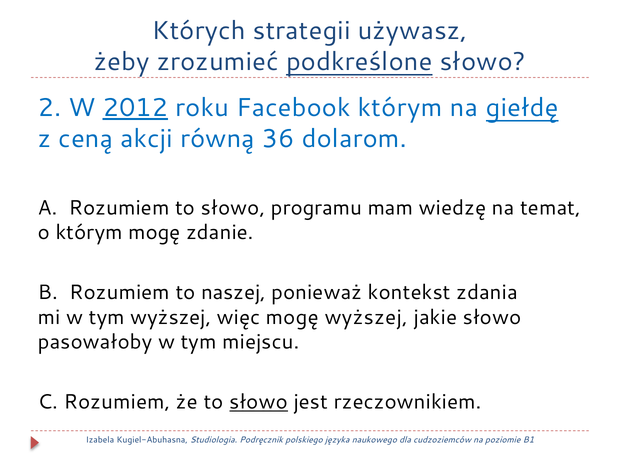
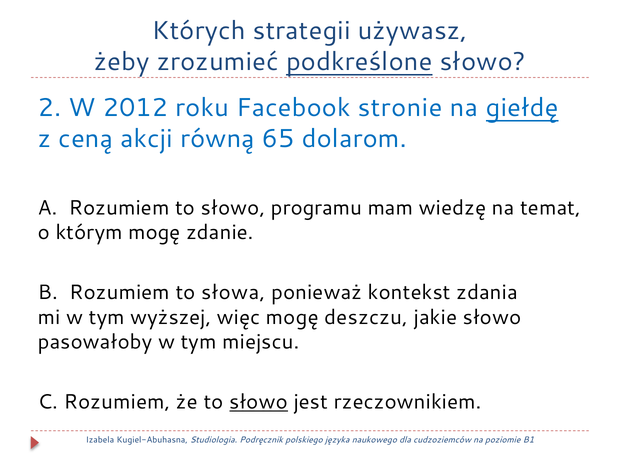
2012 underline: present -> none (135, 108)
Facebook którym: którym -> stronie (400, 108)
36: 36 -> 65 (278, 139)
naszej: naszej -> słowa (233, 293)
mogę wyższej: wyższej -> deszczu (366, 317)
